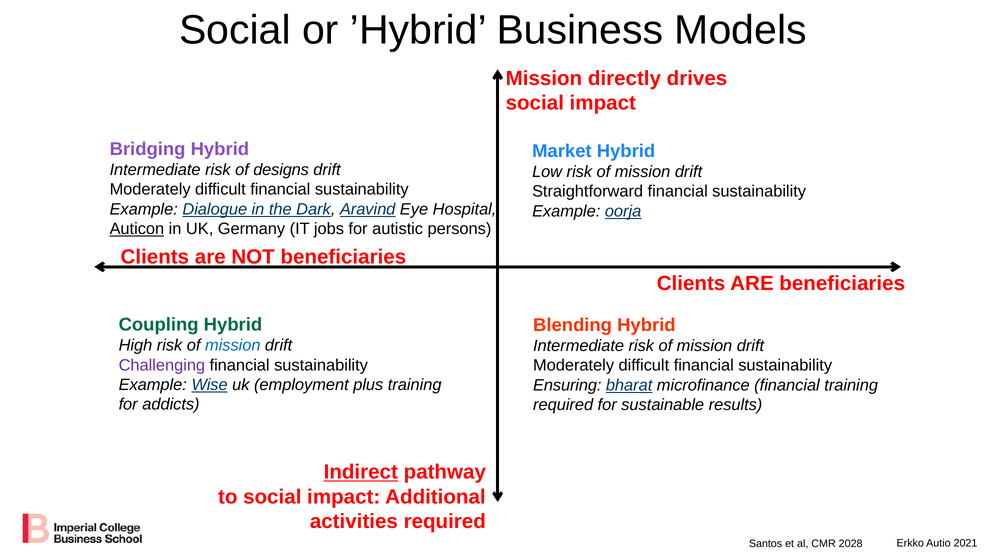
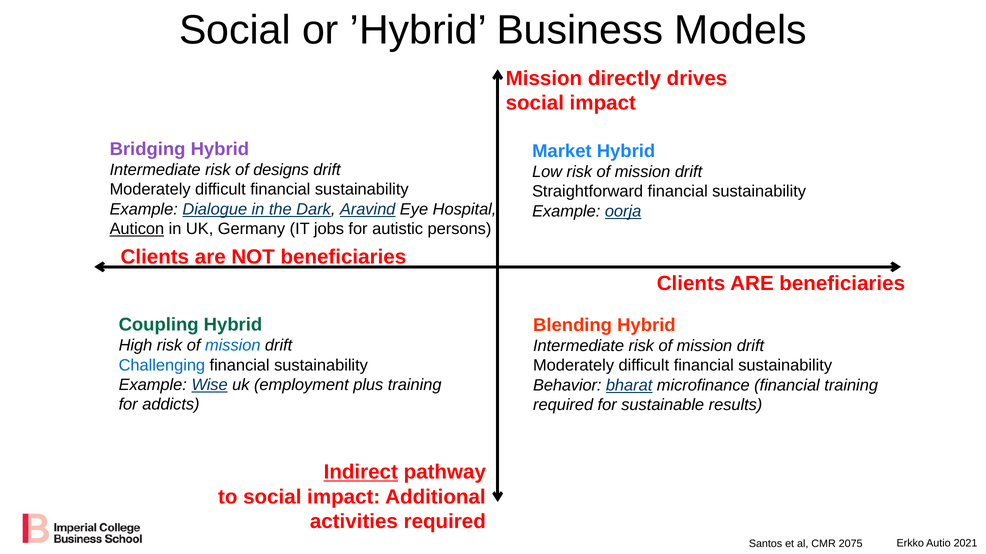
Challenging colour: purple -> blue (162, 366)
Ensuring: Ensuring -> Behavior (567, 386)
2028: 2028 -> 2075 (851, 544)
